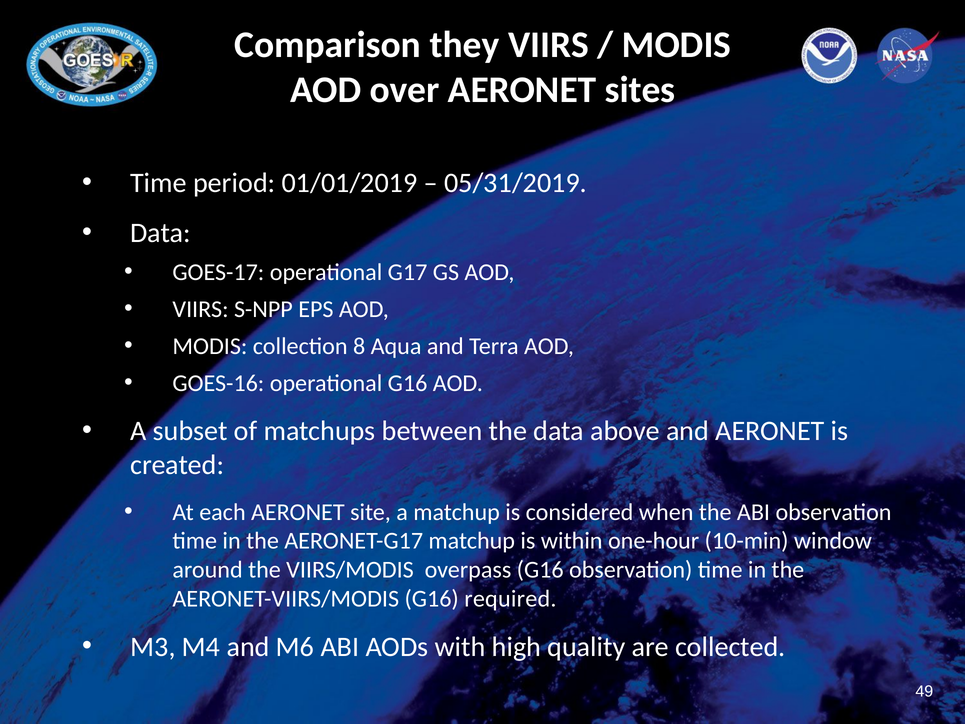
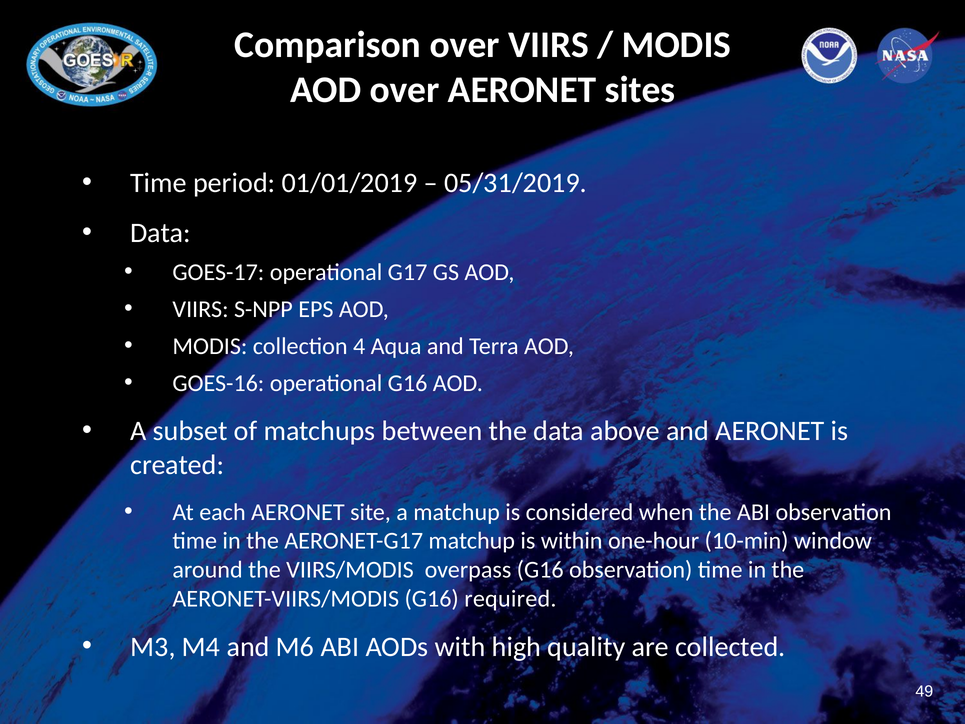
Comparison they: they -> over (465, 45)
8: 8 -> 4 (359, 346)
